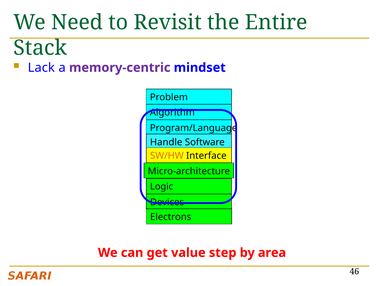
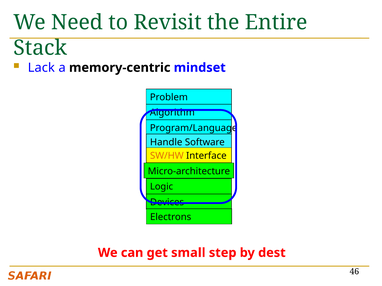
memory-centric colour: purple -> black (120, 68)
value: value -> small (188, 253)
area: area -> dest (272, 253)
